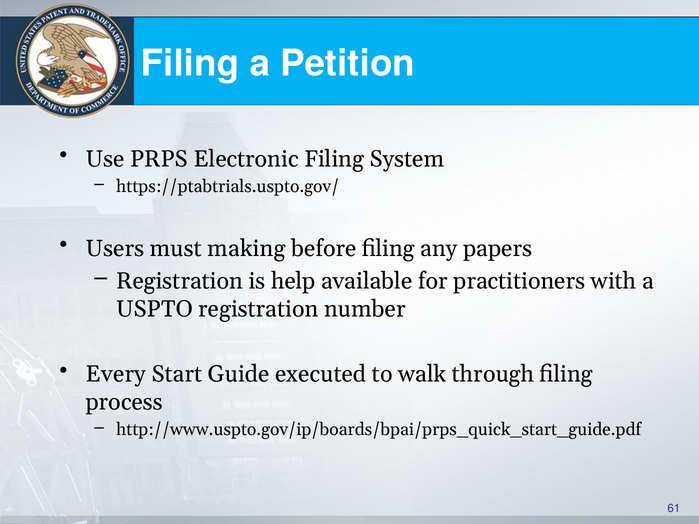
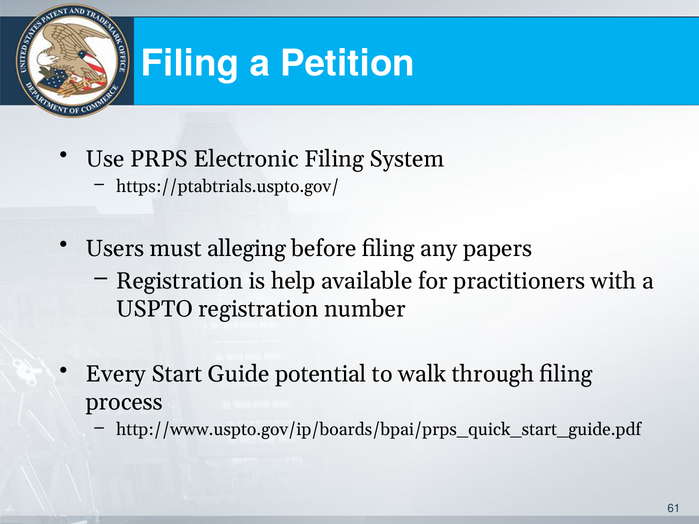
making: making -> alleging (247, 249)
executed: executed -> potential (321, 374)
